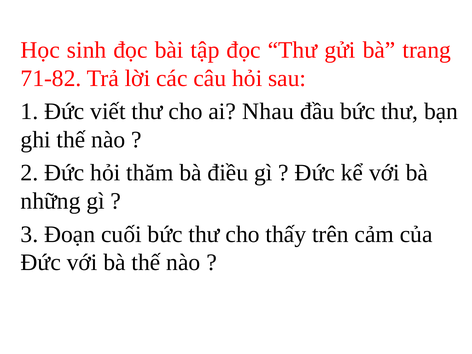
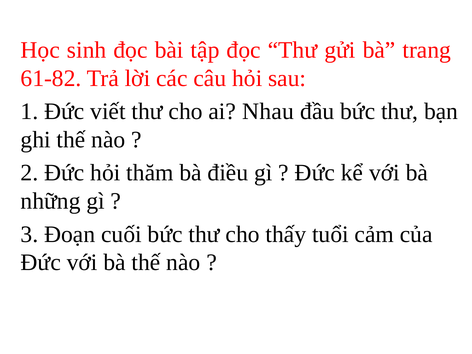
71-82: 71-82 -> 61-82 (51, 78)
trên: trên -> tuổi (330, 234)
